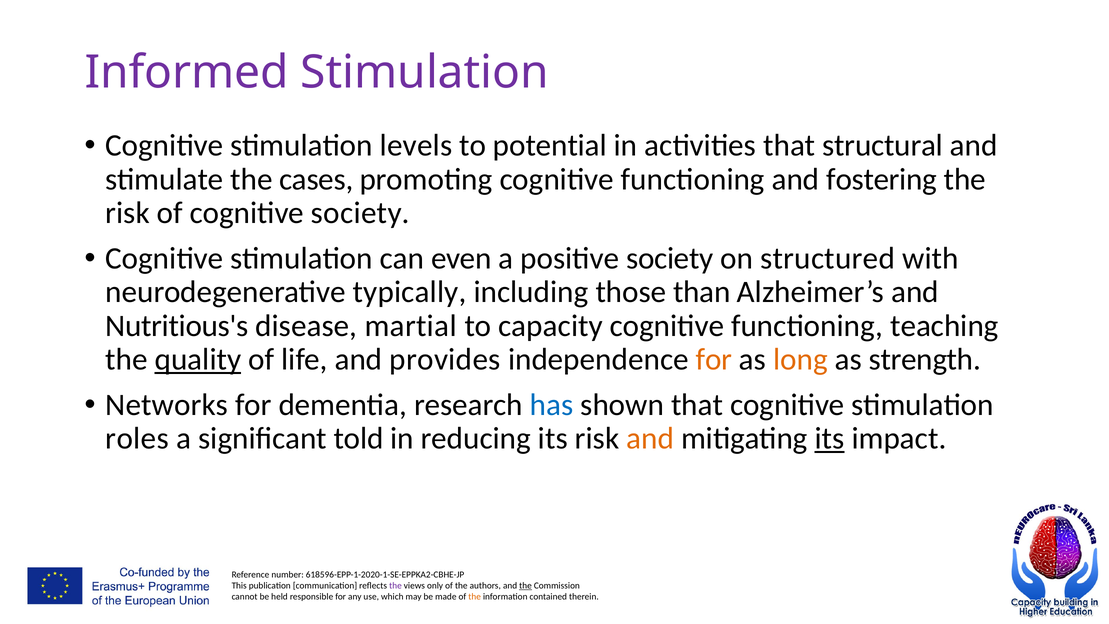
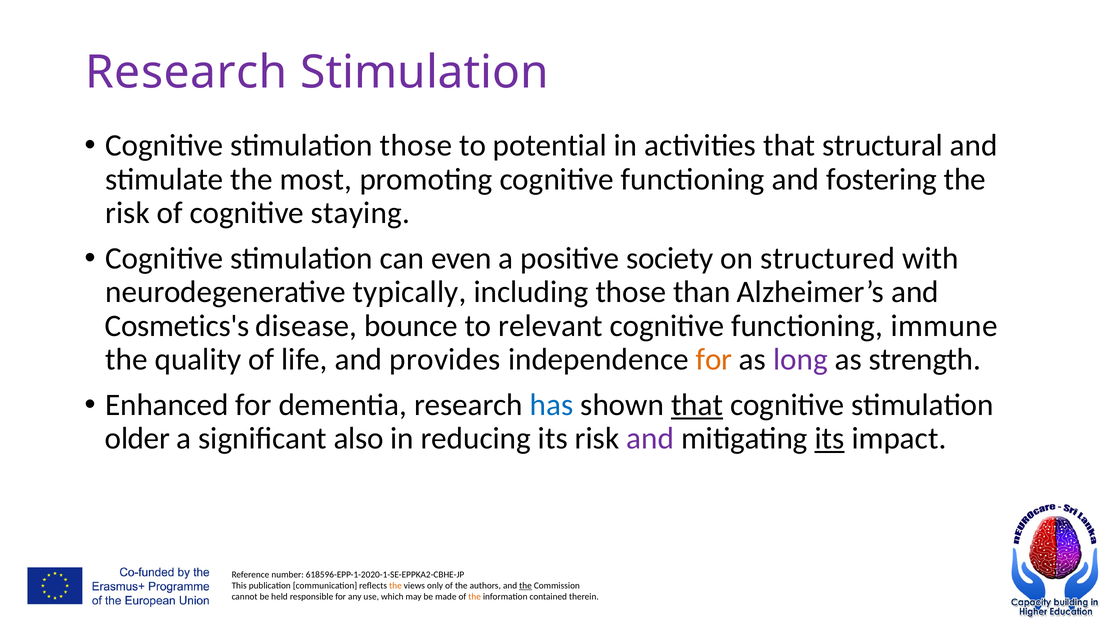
Informed: Informed -> Research (186, 73)
stimulation levels: levels -> those (416, 146)
cases: cases -> most (316, 179)
cognitive society: society -> staying (360, 213)
Nutritious's: Nutritious's -> Cosmetics's (177, 326)
martial: martial -> bounce (411, 326)
capacity: capacity -> relevant (551, 326)
teaching: teaching -> immune (944, 326)
quality underline: present -> none (198, 360)
long colour: orange -> purple (800, 360)
Networks: Networks -> Enhanced (167, 405)
that underline: none -> present (697, 405)
roles: roles -> older (137, 439)
told: told -> also (359, 439)
and colour: orange -> purple (650, 439)
the colour: purple -> orange (395, 586)
